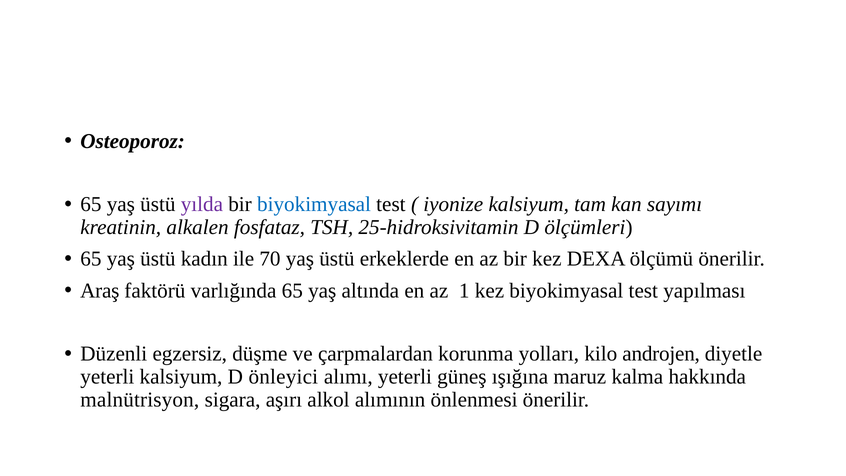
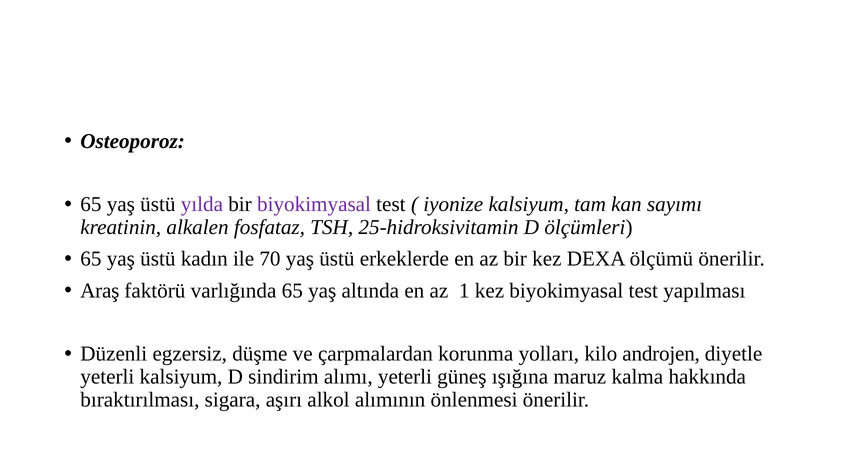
biyokimyasal colour: blue -> purple (314, 204)
önleyici: önleyici -> sindirim (283, 377)
malnütrisyon: malnütrisyon -> bıraktırılması (140, 400)
